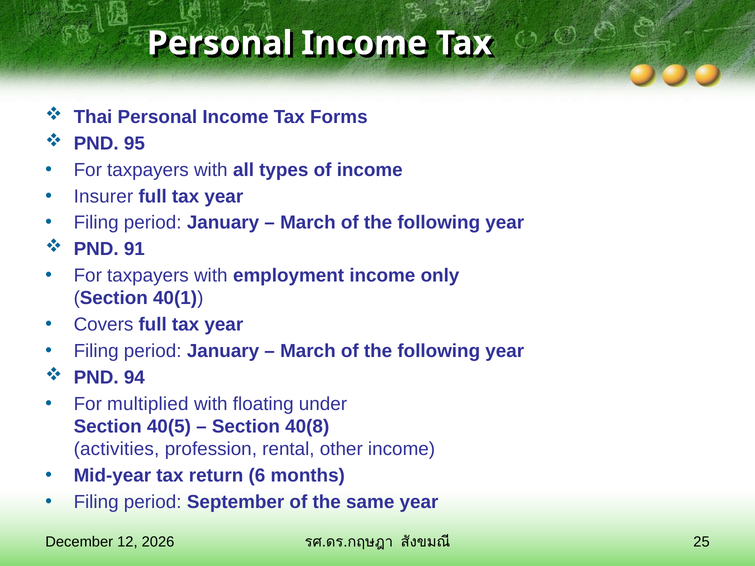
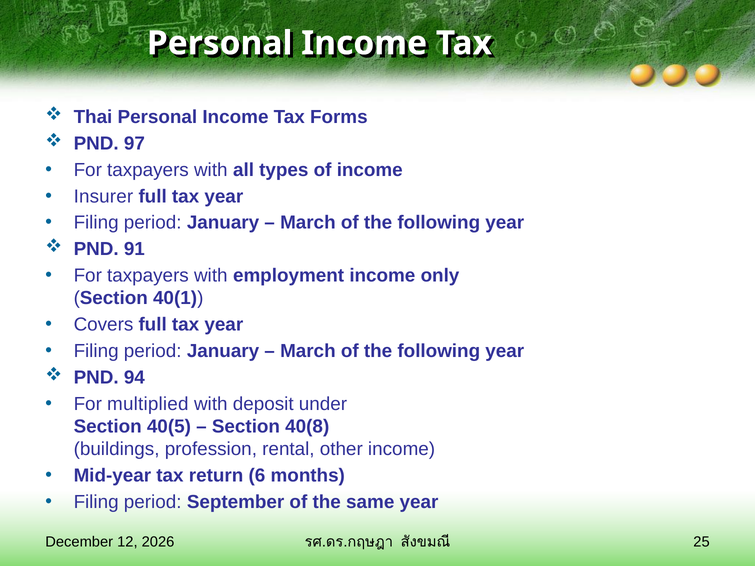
95: 95 -> 97 (134, 144)
floating: floating -> deposit (263, 404)
activities: activities -> buildings (117, 449)
